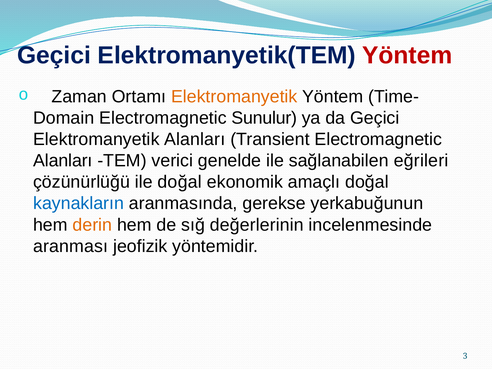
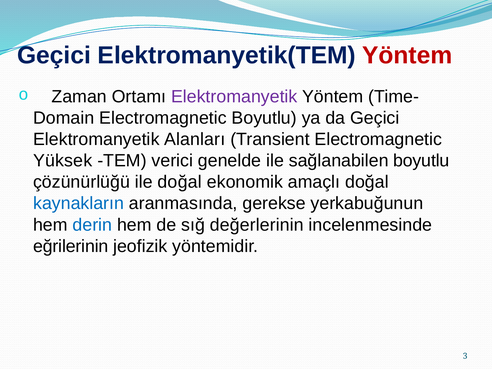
Elektromanyetik colour: orange -> purple (234, 97)
Electromagnetic Sunulur: Sunulur -> Boyutlu (264, 118)
Alanları: Alanları -> Yüksek (63, 161)
sağlanabilen eğrileri: eğrileri -> boyutlu (421, 161)
derin colour: orange -> blue (92, 225)
aranması: aranması -> eğrilerinin (71, 246)
